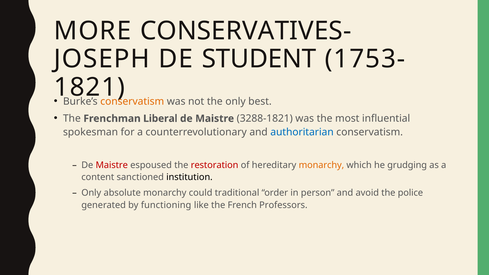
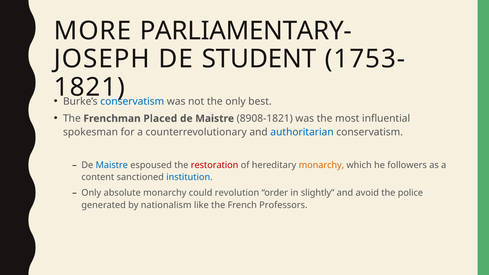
CONSERVATIVES-: CONSERVATIVES- -> PARLIAMENTARY- (246, 31)
conservatism colour: orange -> blue (132, 102)
Liberal: Liberal -> Placed (160, 119)
3288-1821: 3288-1821 -> 8908-1821 (265, 119)
Maistre colour: red -> blue (112, 165)
grudging: grudging -> followers (407, 165)
institution colour: black -> blue (189, 177)
traditional: traditional -> revolution (237, 193)
person: person -> slightly (318, 193)
functioning: functioning -> nationalism (166, 205)
